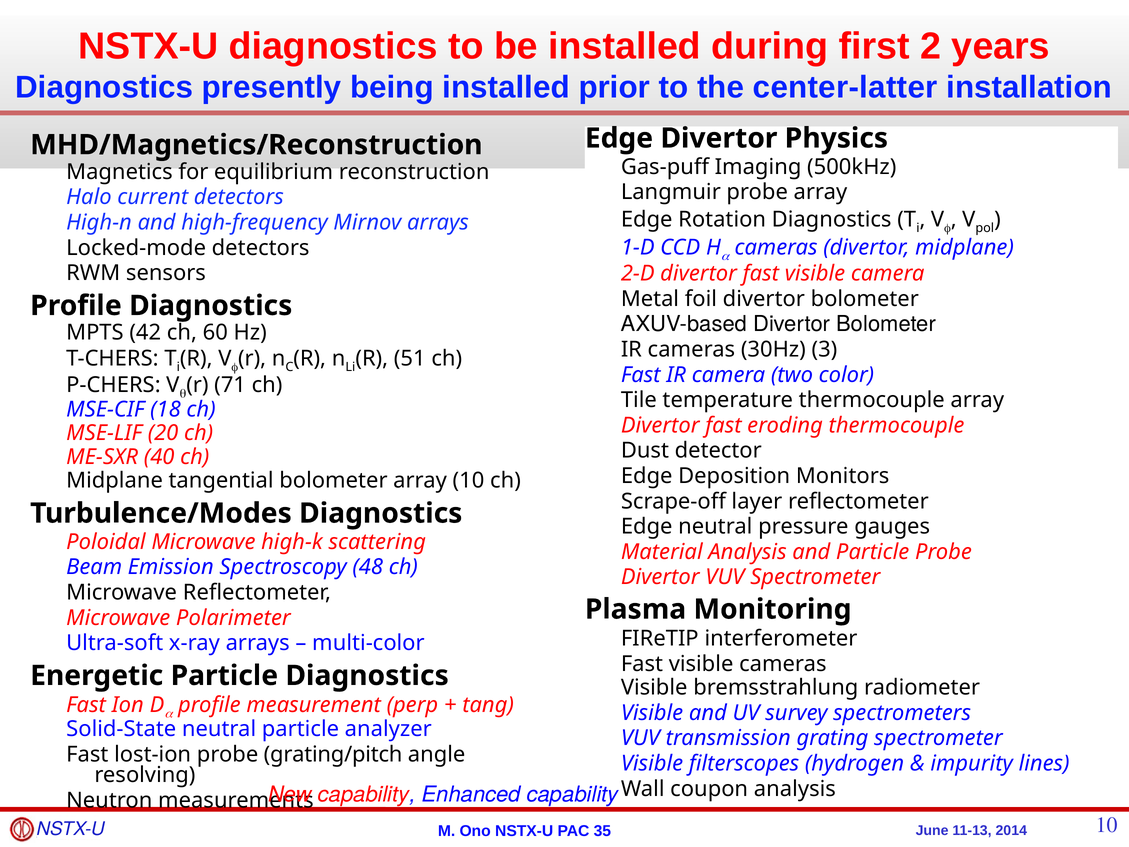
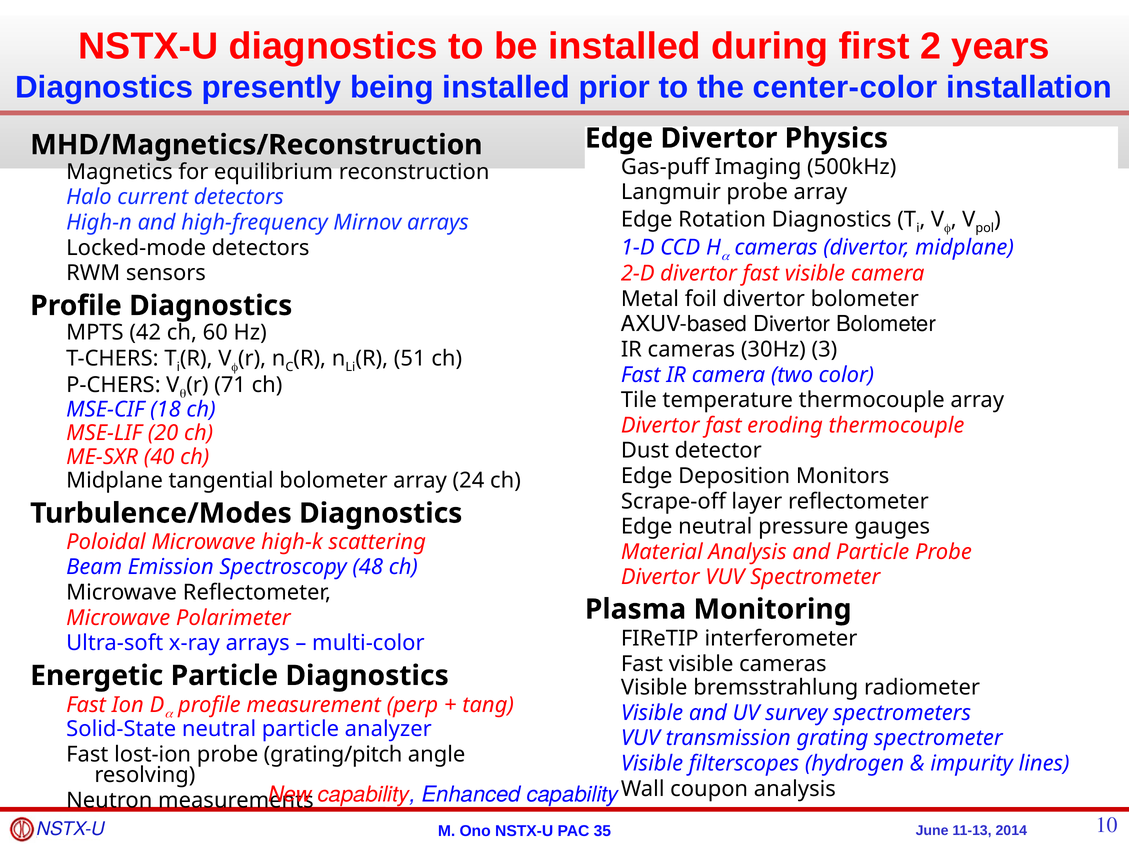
center-latter: center-latter -> center-color (845, 87)
array 10: 10 -> 24 (468, 481)
